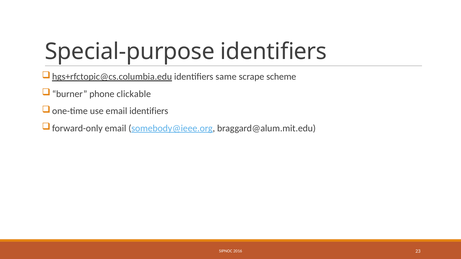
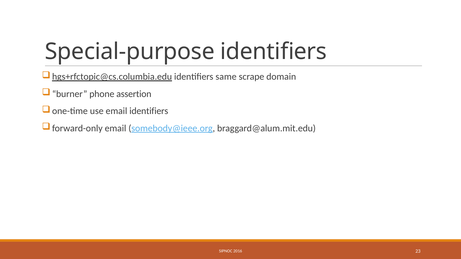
scheme: scheme -> domain (281, 77)
clickable: clickable -> assertion (134, 94)
